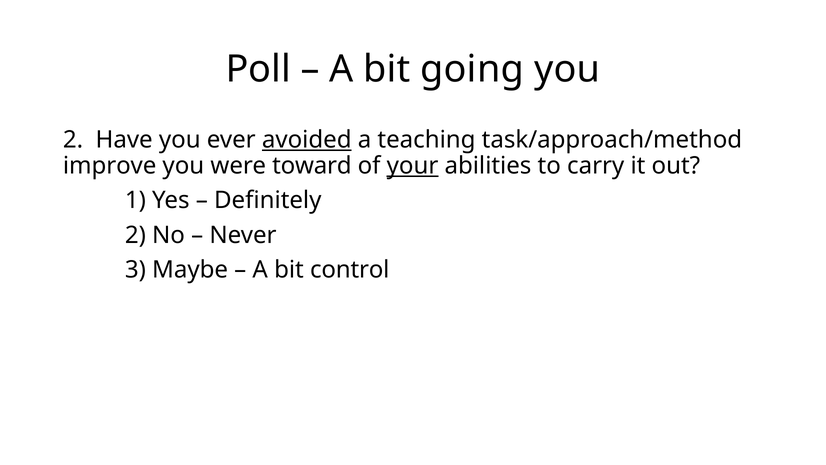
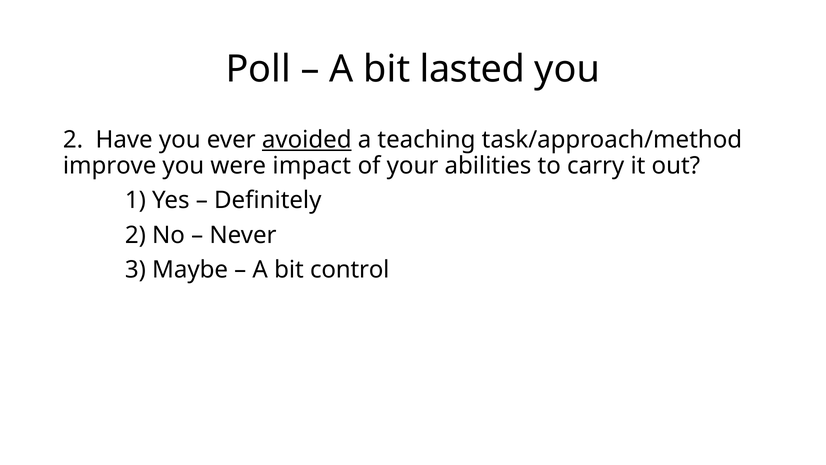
going: going -> lasted (472, 69)
toward: toward -> impact (312, 166)
your underline: present -> none (413, 166)
